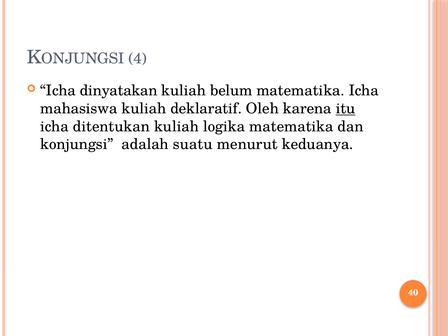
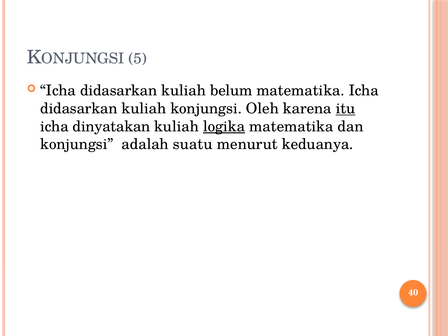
4: 4 -> 5 (138, 59)
dinyatakan: dinyatakan -> didasarkan (119, 91)
mahasiswa: mahasiswa -> didasarkan (79, 109)
kuliah deklaratif: deklaratif -> konjungsi (206, 109)
ditentukan: ditentukan -> dinyatakan (112, 126)
logika underline: none -> present (224, 126)
